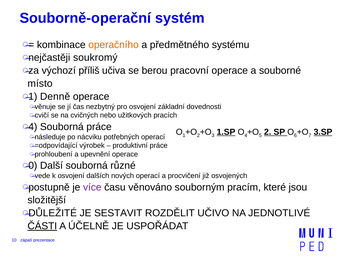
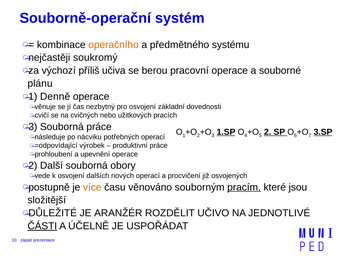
místo: místo -> plánu (40, 83)
4: 4 -> 3 (33, 127)
0: 0 -> 2 (33, 165)
různé: různé -> obory (123, 165)
více colour: purple -> orange (92, 187)
pracím underline: none -> present (244, 187)
SESTAVIT: SESTAVIT -> ARANŽÉR (118, 213)
